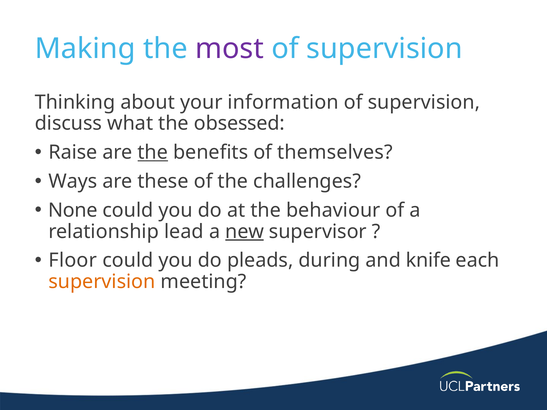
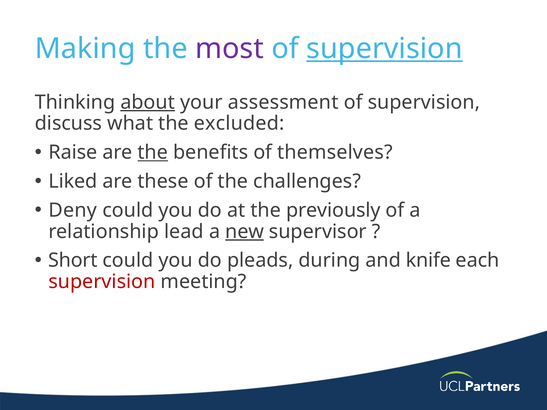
supervision underline: none -> present (384, 49)
about underline: none -> present (148, 102)
information: information -> assessment (283, 102)
obsessed: obsessed -> excluded (239, 124)
Ways: Ways -> Liked (73, 181)
None: None -> Deny (73, 210)
behaviour: behaviour -> previously (333, 210)
Floor: Floor -> Short (73, 261)
supervision colour: orange -> red (102, 282)
